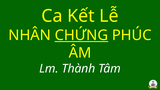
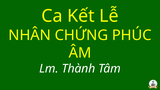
CHỨNG underline: present -> none (81, 35)
